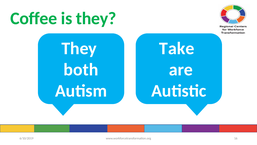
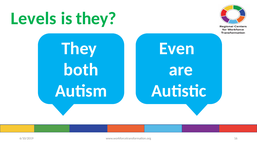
Coffee: Coffee -> Levels (34, 18)
Take: Take -> Even (177, 48)
